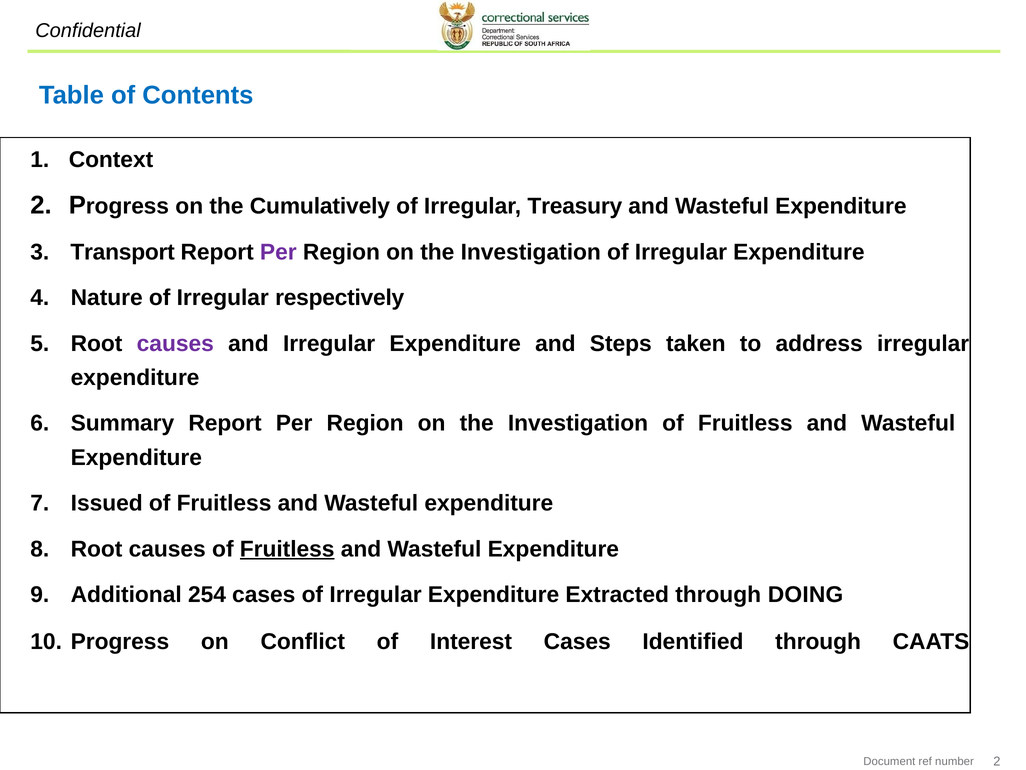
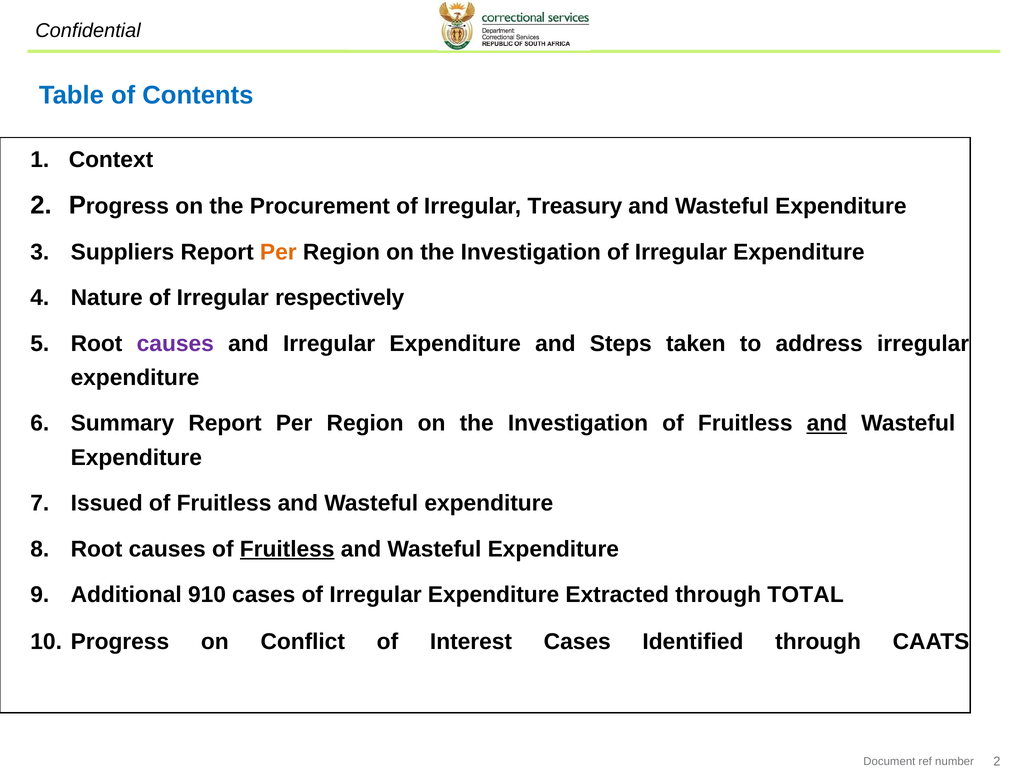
Cumulatively: Cumulatively -> Procurement (320, 206)
Transport: Transport -> Suppliers (123, 252)
Per colour: purple -> orange (278, 252)
and underline: none -> present (827, 423)
254: 254 -> 910 (207, 594)
DOING: DOING -> TOTAL (806, 594)
